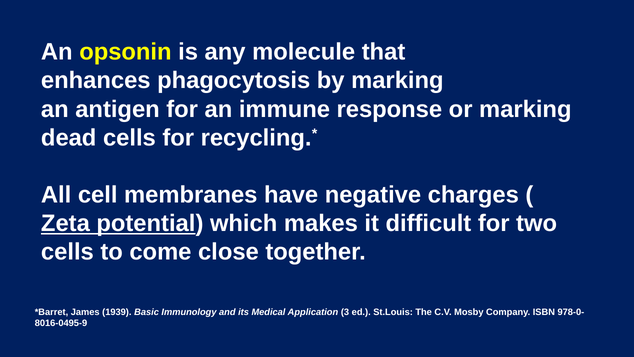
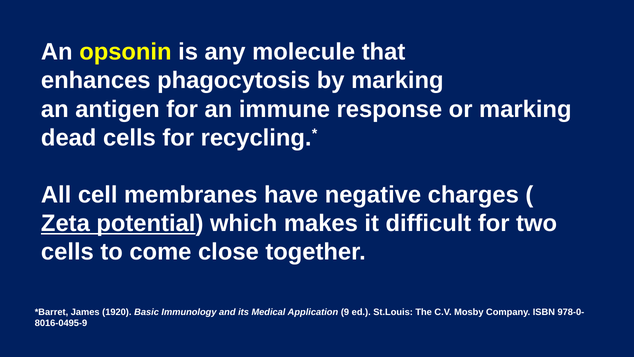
1939: 1939 -> 1920 (117, 312)
3: 3 -> 9 (345, 312)
